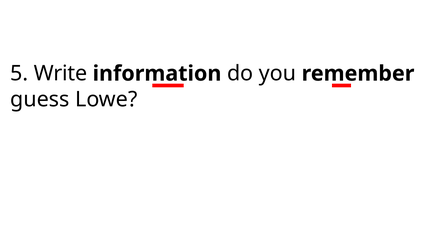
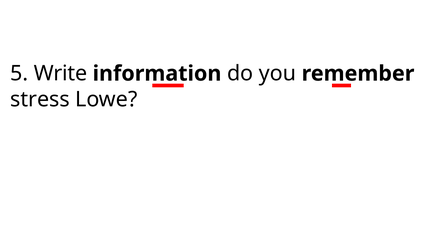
guess: guess -> stress (40, 99)
